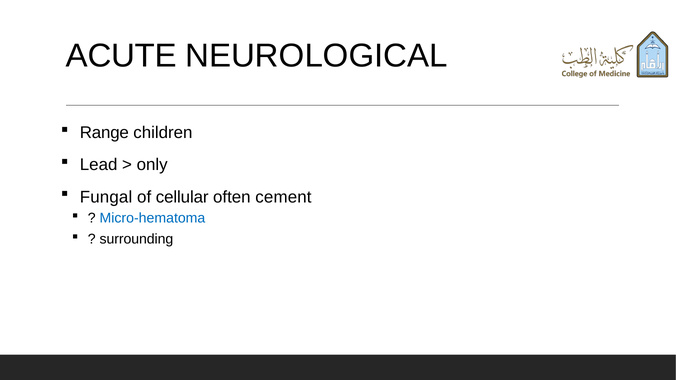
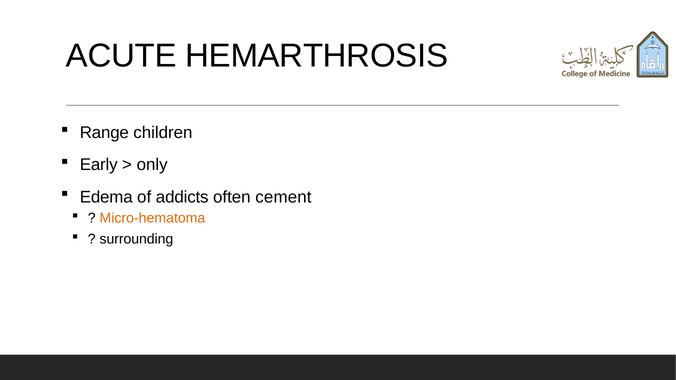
NEUROLOGICAL: NEUROLOGICAL -> HEMARTHROSIS (317, 56)
Lead: Lead -> Early (99, 165)
Fungal: Fungal -> Edema (106, 197)
cellular: cellular -> addicts (182, 197)
Micro-hematoma colour: blue -> orange (152, 218)
